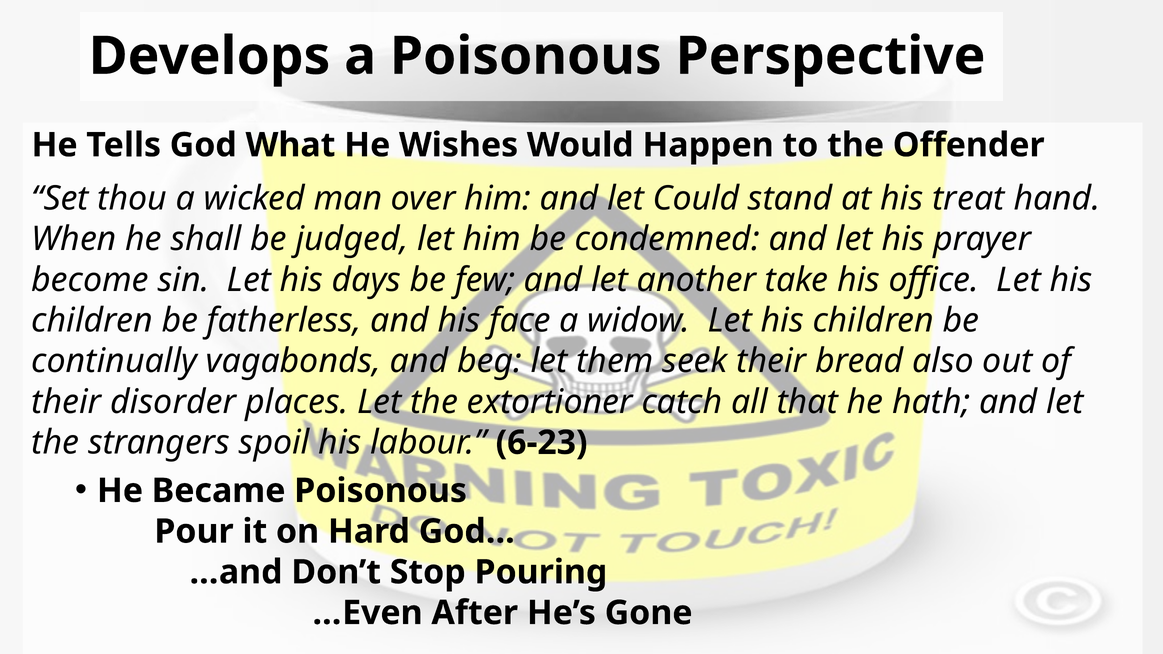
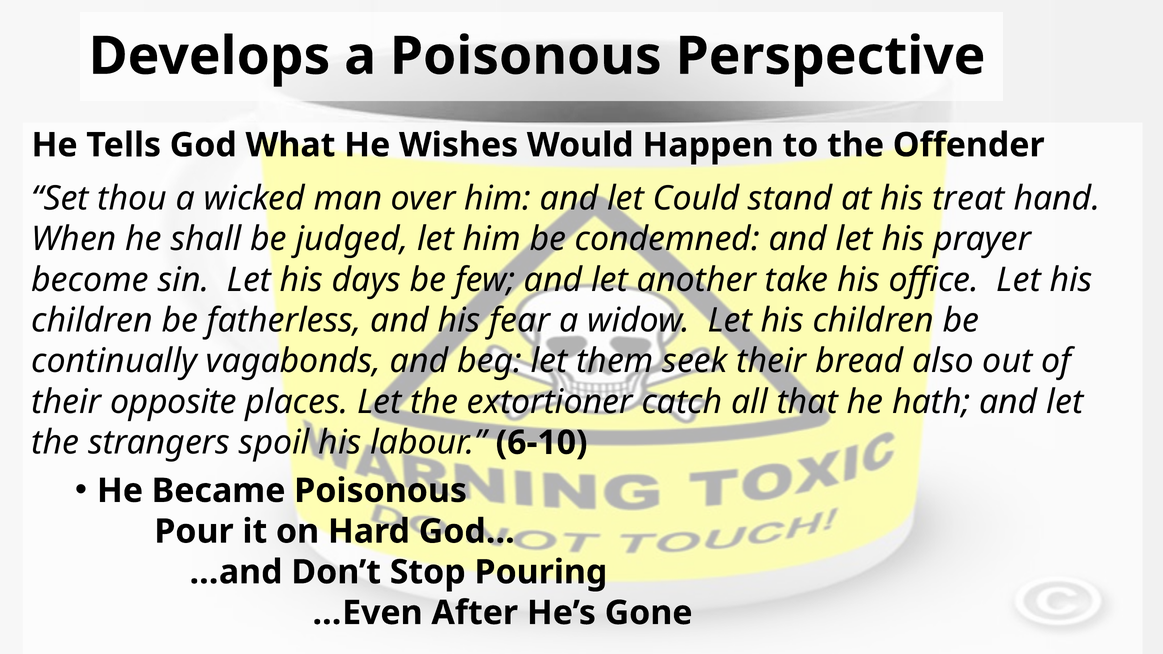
face: face -> fear (520, 321)
disorder: disorder -> opposite (173, 402)
6-23: 6-23 -> 6-10 (542, 443)
